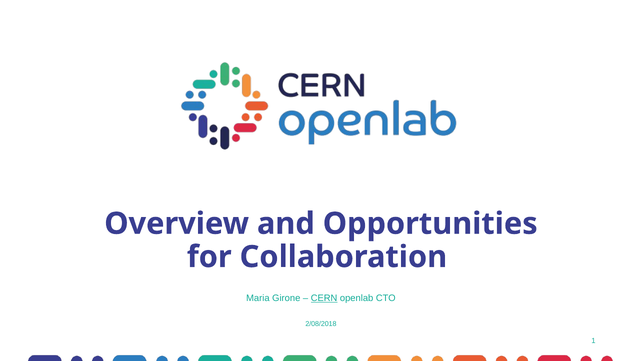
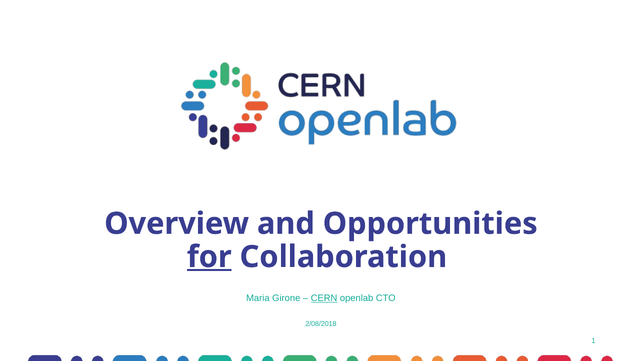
for underline: none -> present (209, 257)
